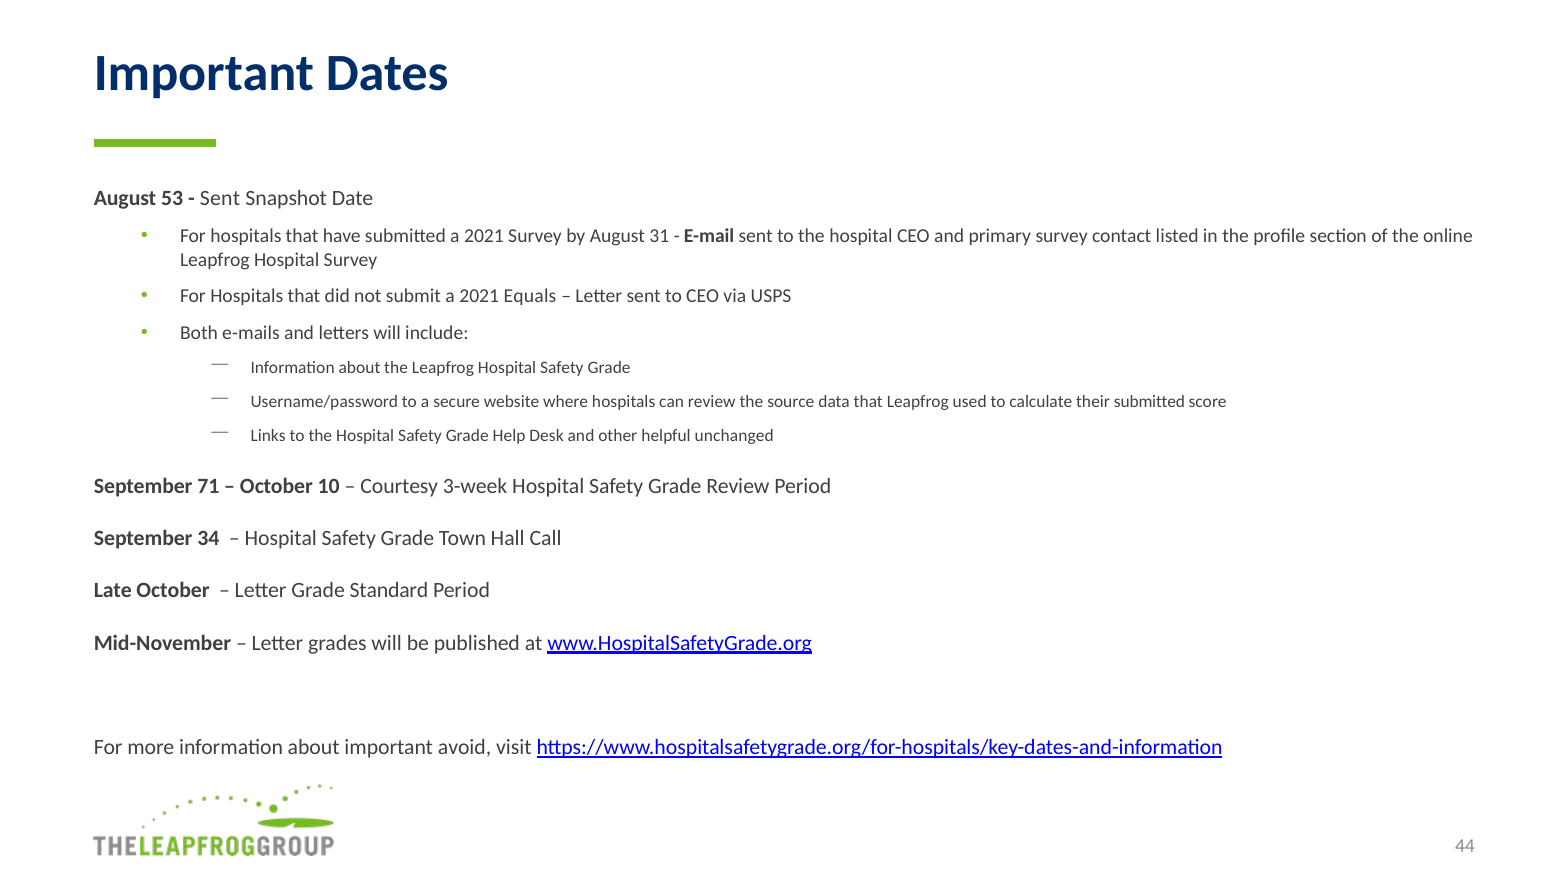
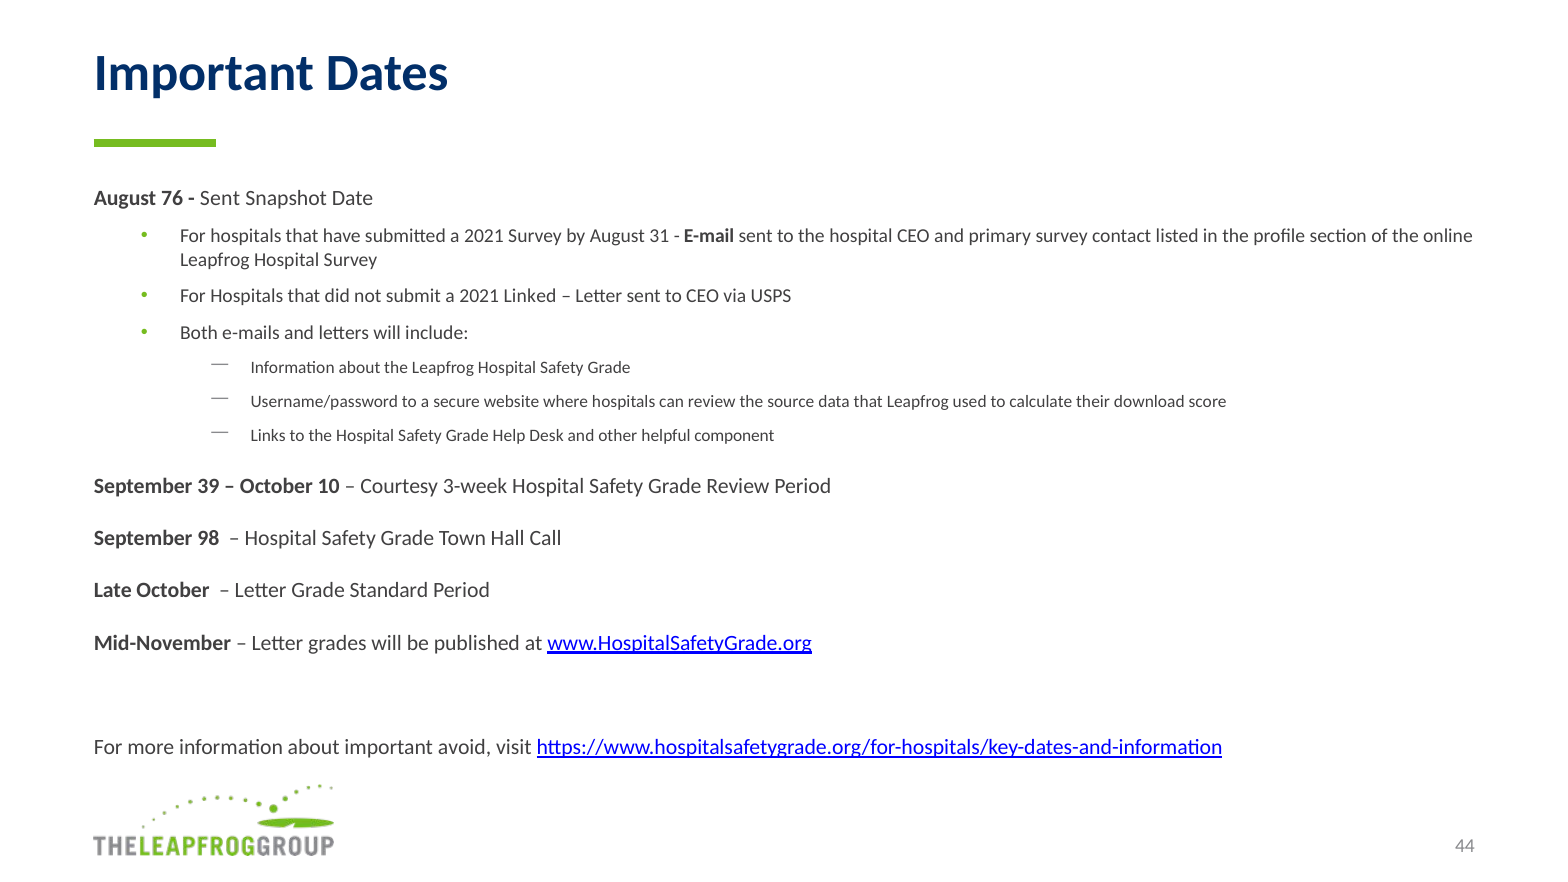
53: 53 -> 76 (172, 198)
Equals: Equals -> Linked (530, 296)
their submitted: submitted -> download (1149, 402)
unchanged: unchanged -> component (734, 436)
71: 71 -> 39 (208, 486)
34: 34 -> 98 (208, 538)
